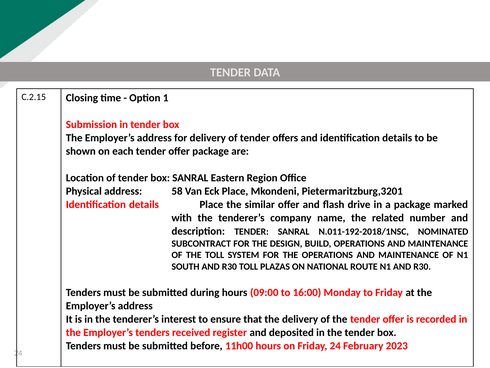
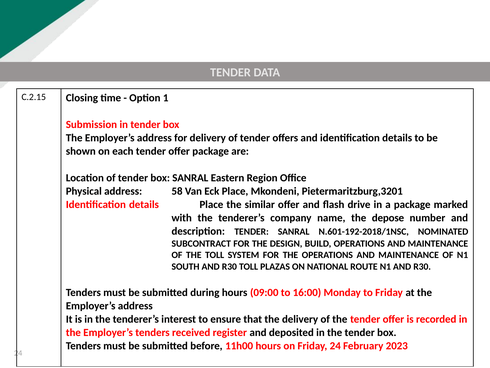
related: related -> depose (388, 217)
N.011-192-2018/1NSC: N.011-192-2018/1NSC -> N.601-192-2018/1NSC (364, 231)
